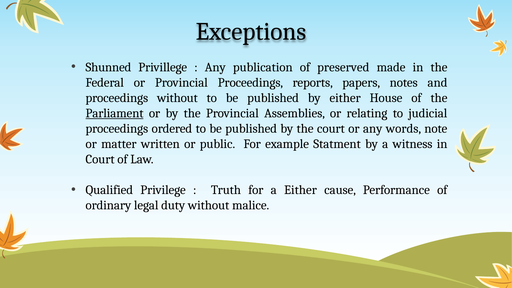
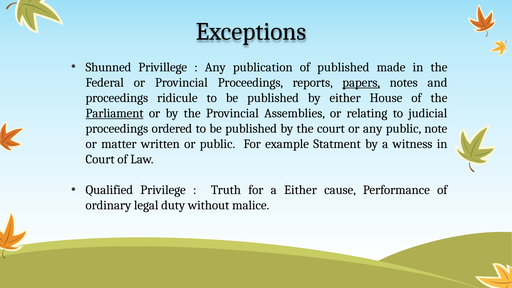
of preserved: preserved -> published (343, 67)
papers underline: none -> present (361, 83)
proceedings without: without -> ridicule (177, 98)
any words: words -> public (404, 129)
